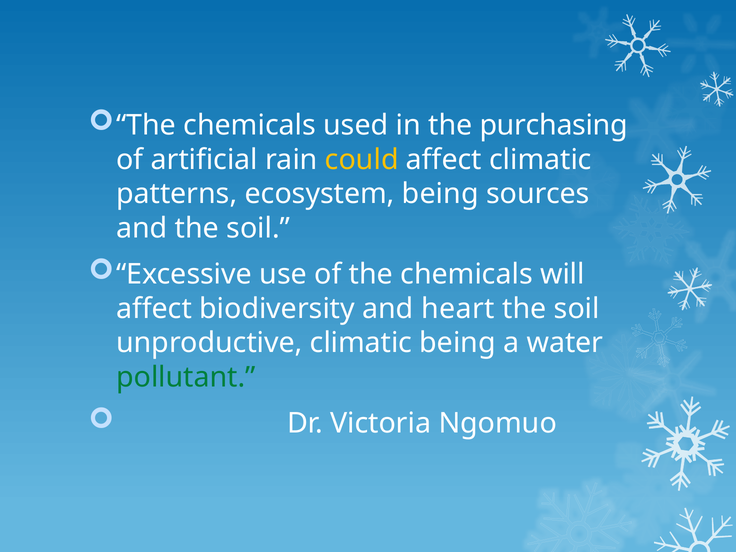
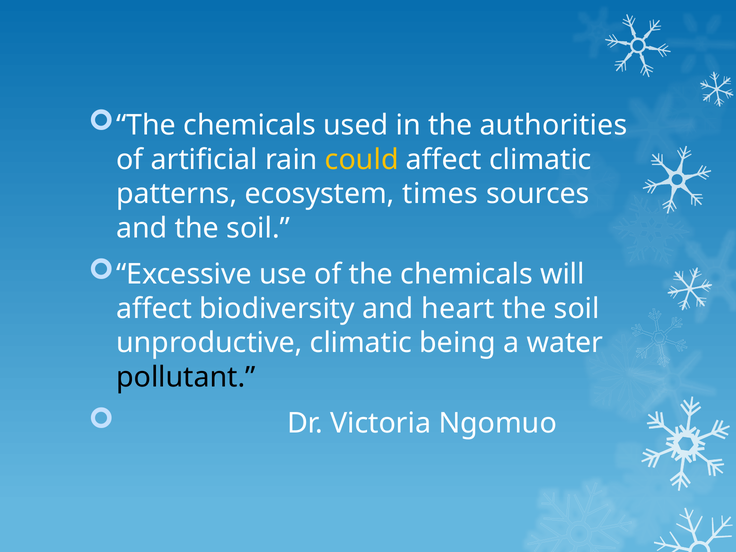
purchasing: purchasing -> authorities (554, 125)
ecosystem being: being -> times (440, 194)
pollutant colour: green -> black (186, 377)
